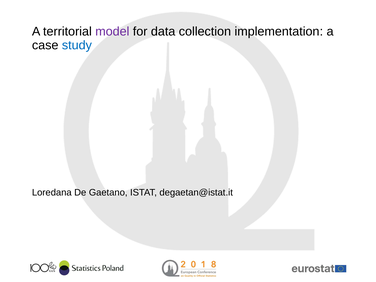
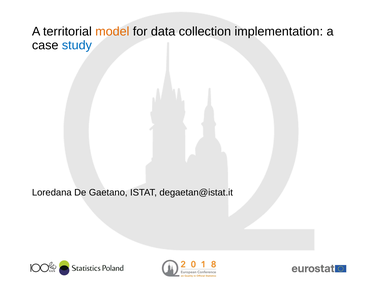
model colour: purple -> orange (112, 32)
